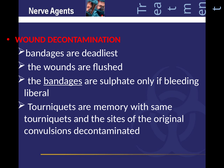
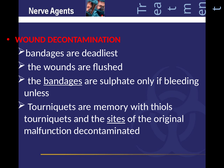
liberal: liberal -> unless (37, 93)
same: same -> thiols (162, 107)
sites underline: none -> present (116, 119)
convulsions: convulsions -> malfunction (48, 131)
